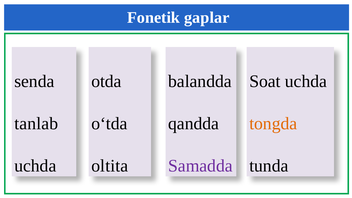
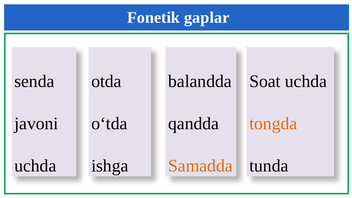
tanlab: tanlab -> javoni (36, 123)
oltita: oltita -> ishga (110, 166)
Samadda colour: purple -> orange (200, 166)
